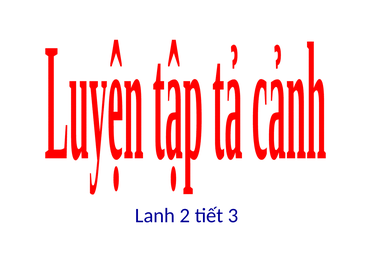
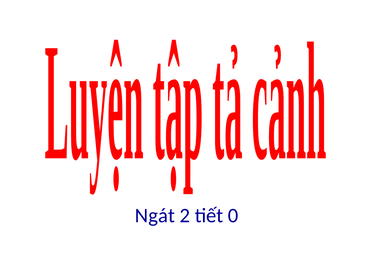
Lanh: Lanh -> Ngát (155, 215)
3: 3 -> 0 (233, 215)
